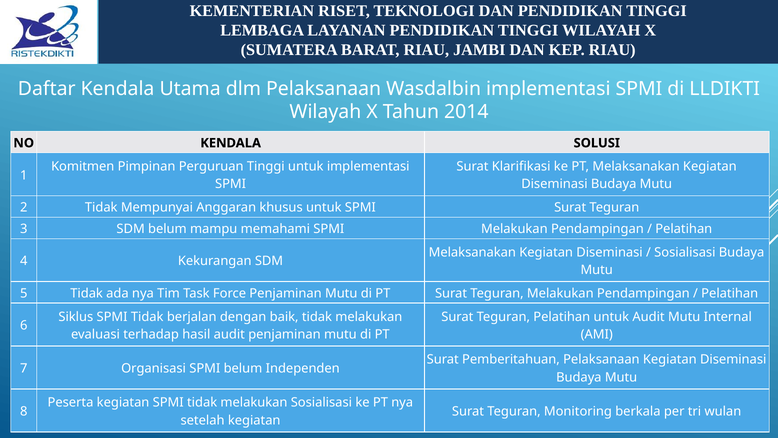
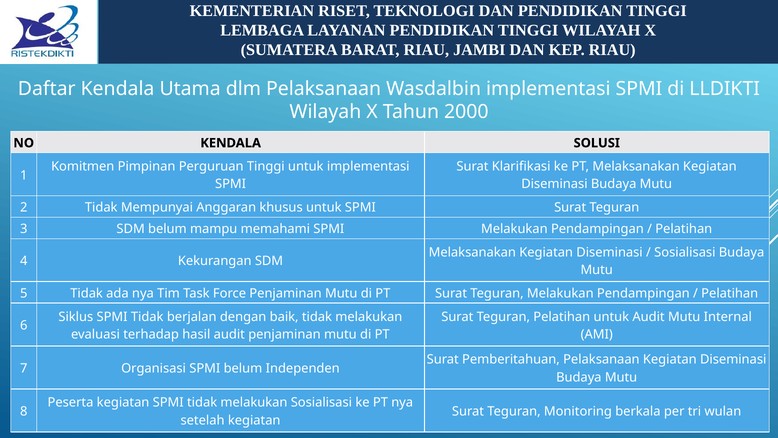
2014: 2014 -> 2000 (466, 112)
